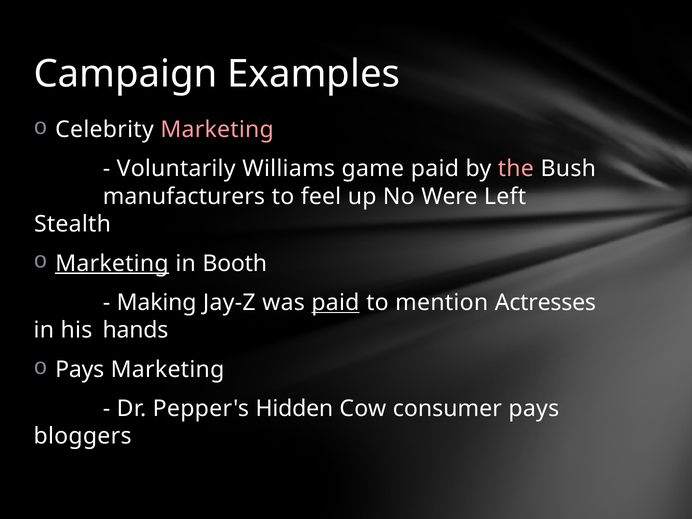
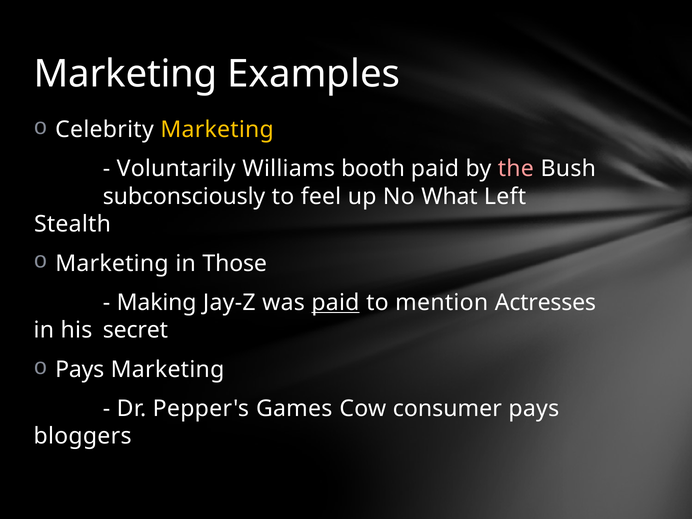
Campaign: Campaign -> Marketing (126, 74)
Marketing colour: pink -> yellow (217, 130)
game: game -> booth (373, 169)
manufacturers: manufacturers -> subconsciously (184, 197)
Were: Were -> What (449, 197)
Marketing underline: present -> none (112, 263)
Booth: Booth -> Those (235, 263)
hands: hands -> secret (135, 330)
Hidden: Hidden -> Games (294, 409)
